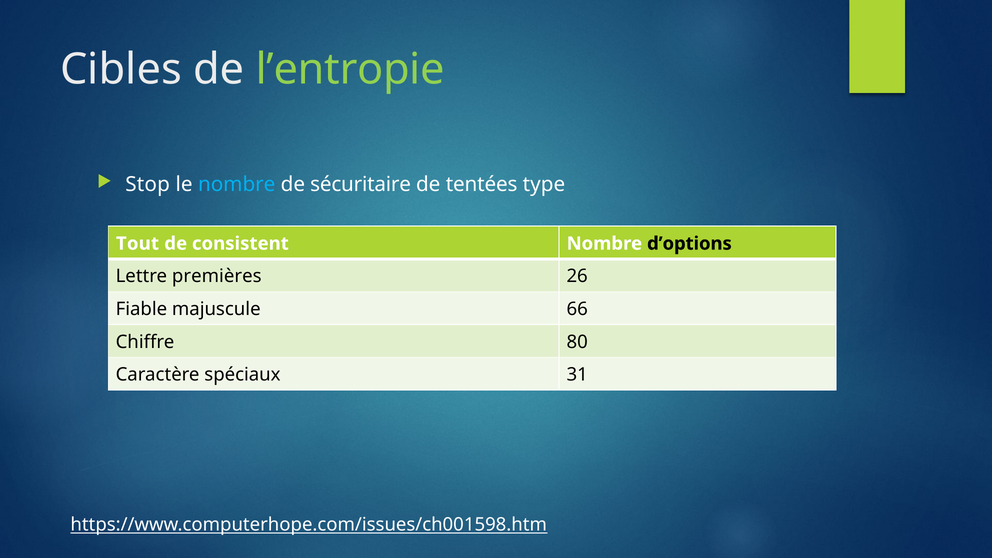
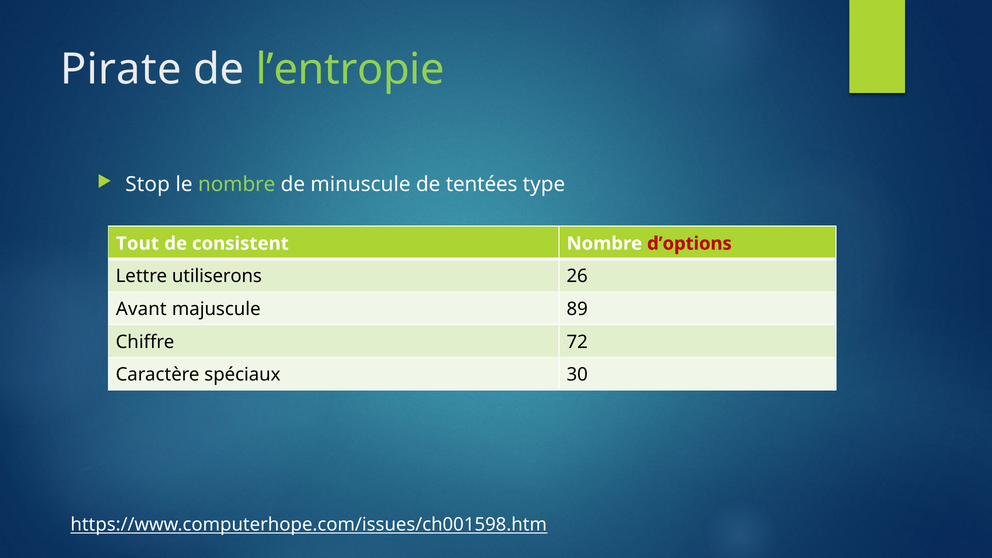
Cibles: Cibles -> Pirate (121, 70)
nombre colour: light blue -> light green (237, 185)
sécuritaire: sécuritaire -> minuscule (360, 185)
d’options colour: black -> red (689, 244)
premières: premières -> utiliserons (217, 276)
Fiable: Fiable -> Avant (141, 309)
66: 66 -> 89 (577, 309)
80: 80 -> 72 (577, 342)
31: 31 -> 30 (577, 375)
